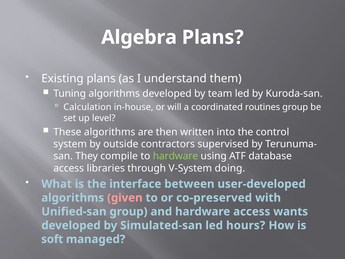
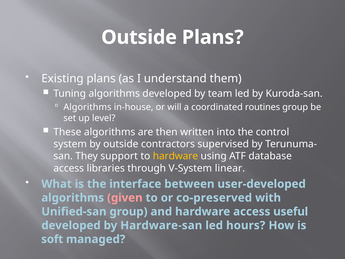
Algebra: Algebra -> Outside (139, 37)
Calculation: Calculation -> Algorithms (87, 107)
compile: compile -> support (119, 156)
hardware colour: light green -> yellow (175, 156)
doing: doing -> linear (230, 168)
wants: wants -> useful (291, 211)
Simulated-san: Simulated-san -> Hardware-san (161, 225)
